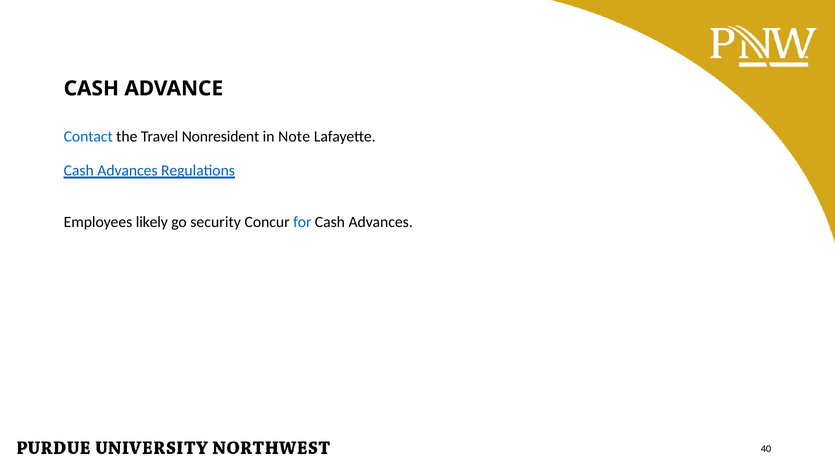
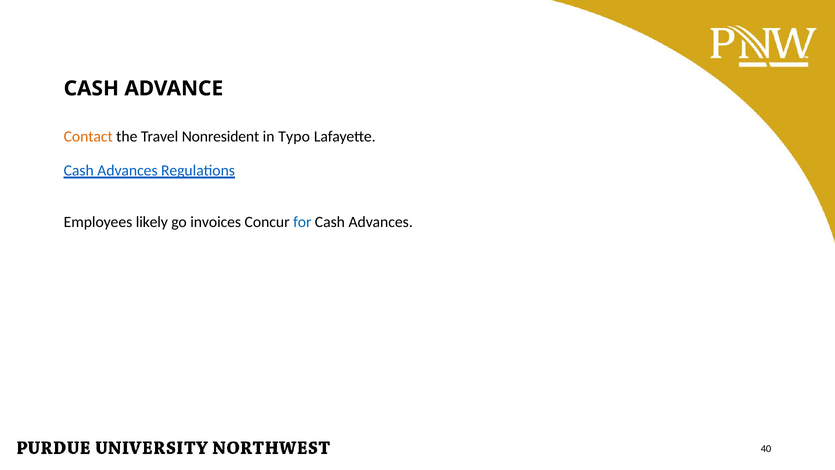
Contact colour: blue -> orange (88, 137)
Note: Note -> Typo (294, 137)
security: security -> invoices (216, 222)
